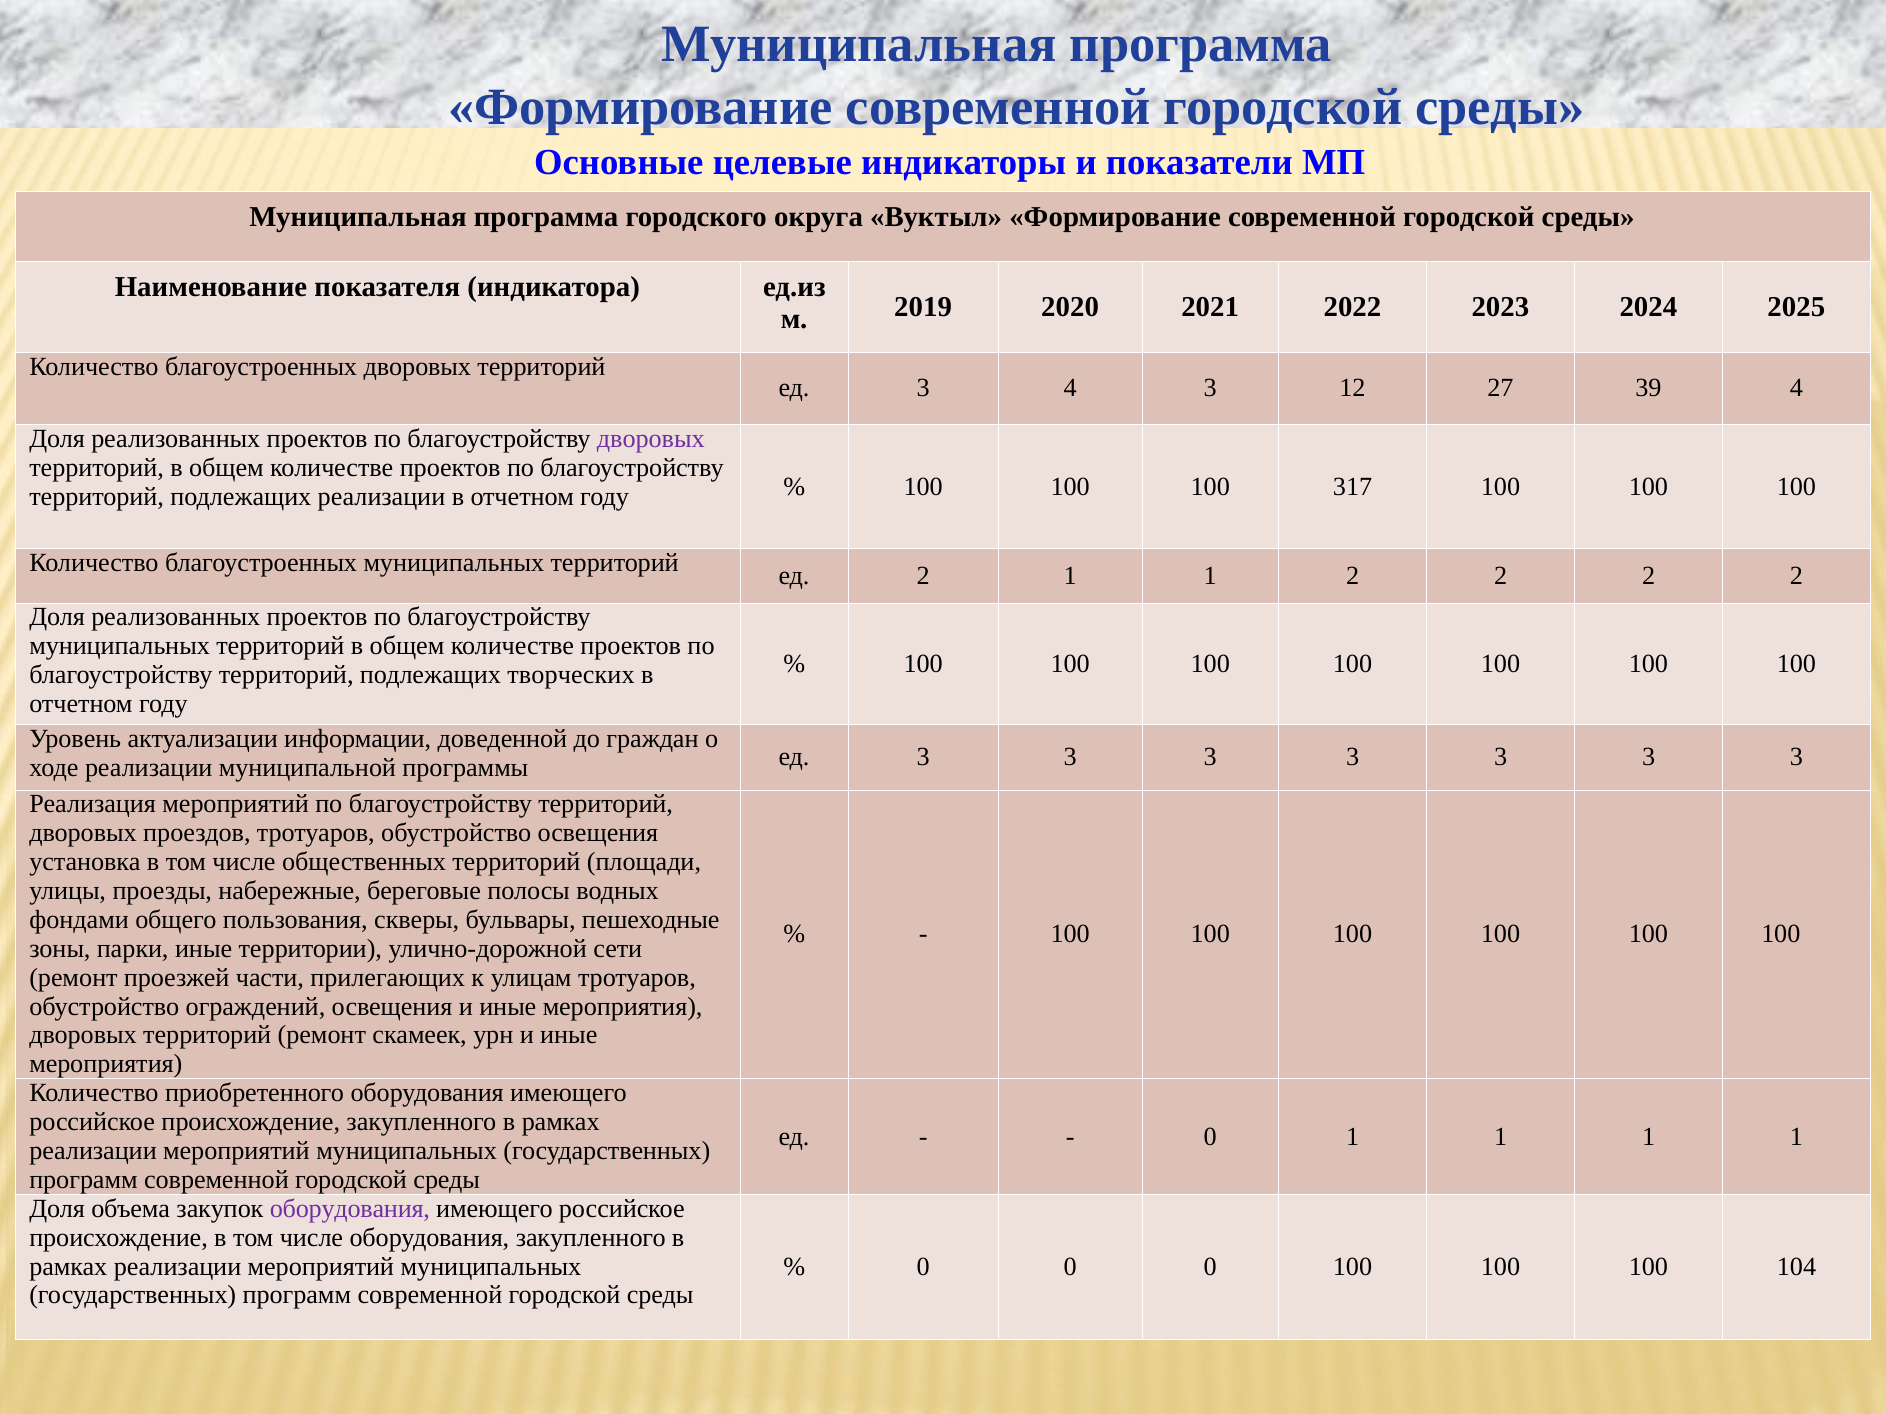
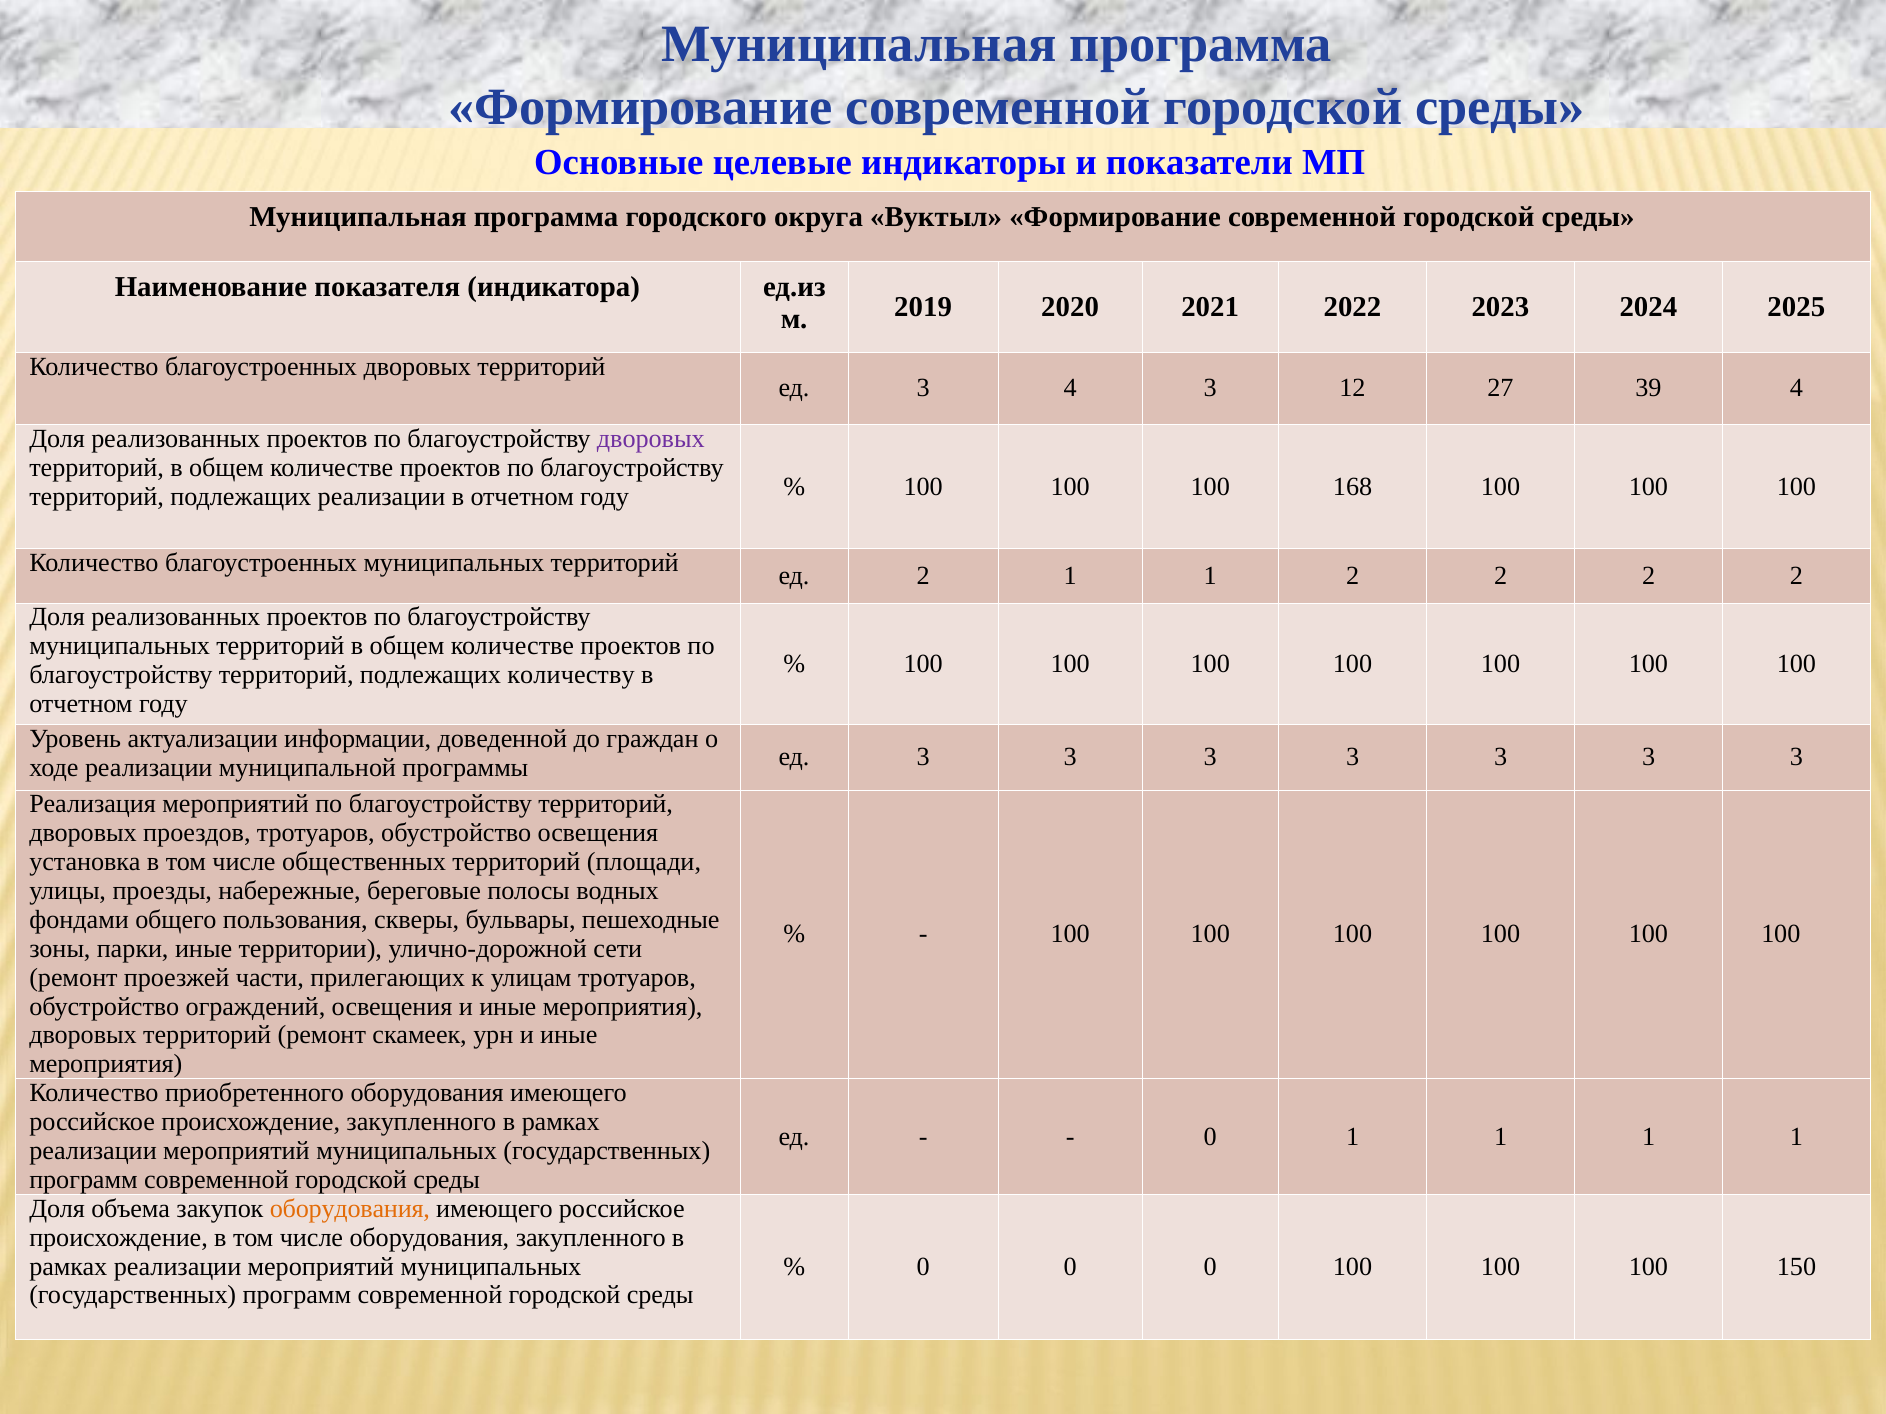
317: 317 -> 168 (1353, 487)
творческих: творческих -> количеству (571, 675)
оборудования colour: purple -> orange (350, 1209)
104: 104 -> 150 (1797, 1267)
